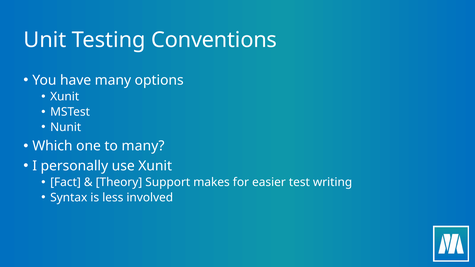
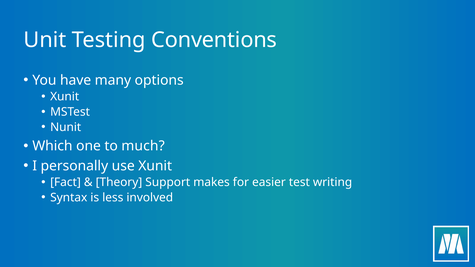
to many: many -> much (143, 146)
